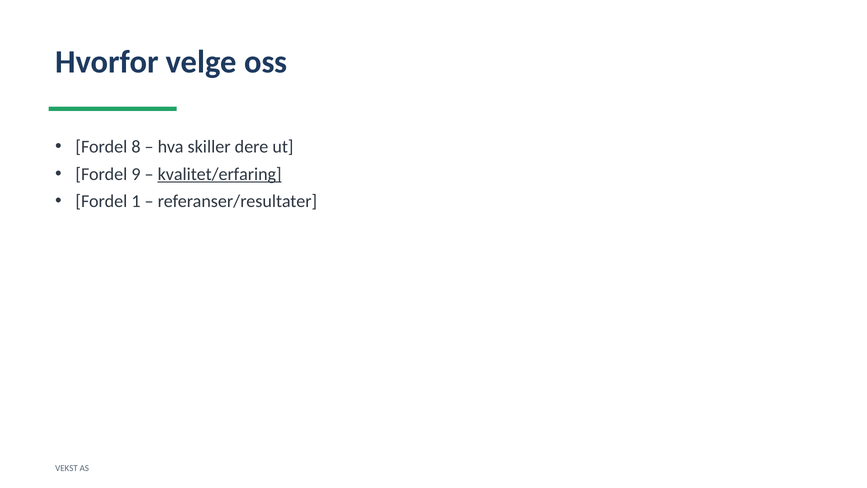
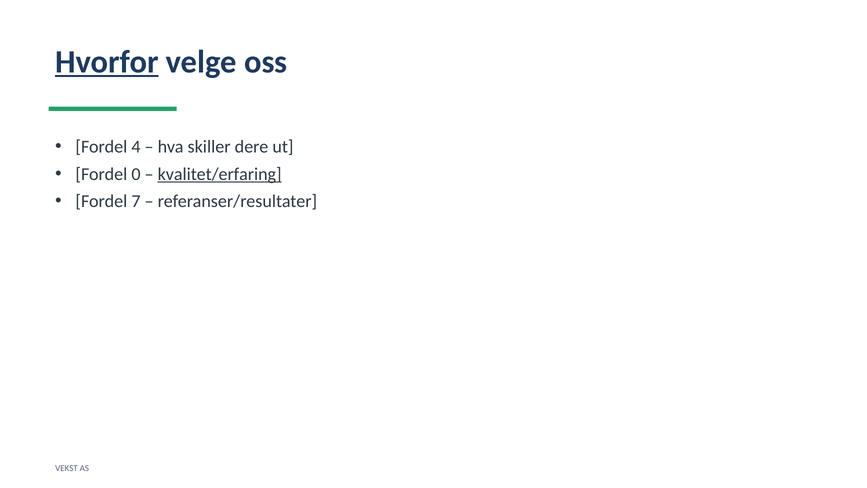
Hvorfor underline: none -> present (107, 62)
8: 8 -> 4 (136, 147)
9: 9 -> 0 (136, 174)
1: 1 -> 7 (136, 201)
